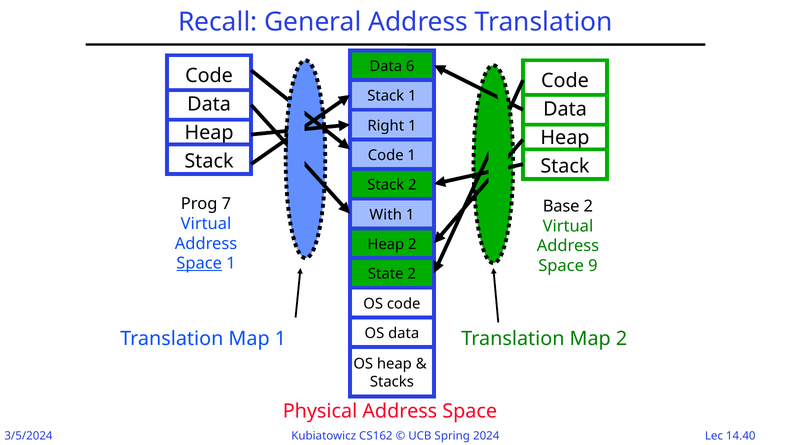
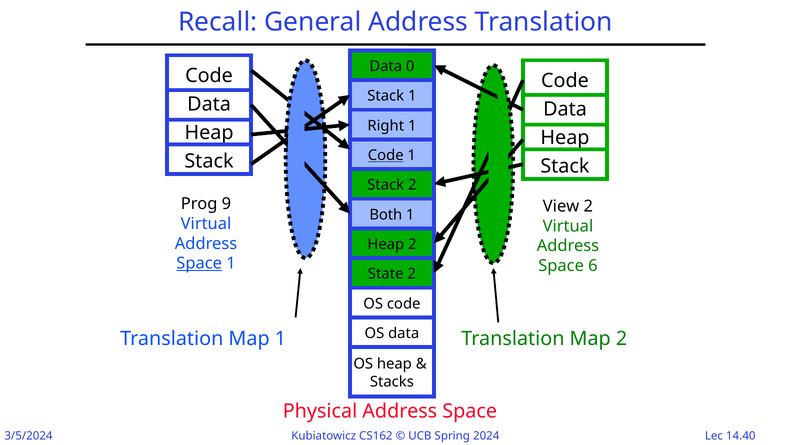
6: 6 -> 0 (410, 66)
Code underline: none -> present (386, 155)
7: 7 -> 9 (226, 204)
Base: Base -> View (561, 206)
With: With -> Both (386, 215)
9: 9 -> 6 (593, 266)
